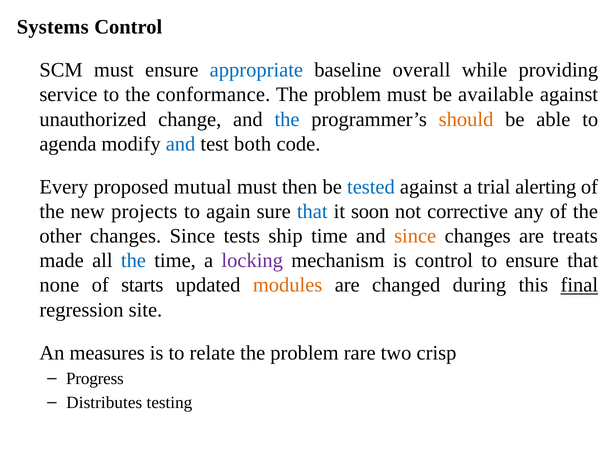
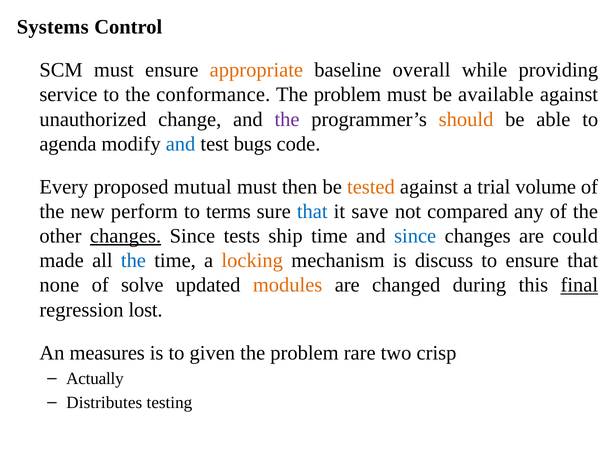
appropriate colour: blue -> orange (256, 70)
the colour: blue -> purple (287, 119)
both: both -> bugs (253, 144)
tested colour: blue -> orange (371, 187)
alerting: alerting -> volume (546, 187)
projects: projects -> perform (144, 212)
again: again -> terms (228, 212)
soon: soon -> save (370, 212)
corrective: corrective -> compared (468, 212)
changes underline: none -> present (126, 236)
since colour: orange -> blue (415, 236)
treats: treats -> could (575, 236)
locking colour: purple -> orange (252, 261)
is control: control -> discuss (444, 261)
starts: starts -> solve (142, 285)
site: site -> lost (146, 310)
relate: relate -> given (212, 353)
Progress: Progress -> Actually (95, 379)
